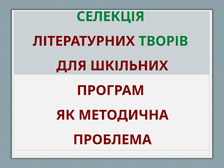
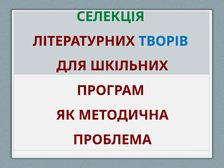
ТВОРІВ colour: green -> blue (163, 41)
